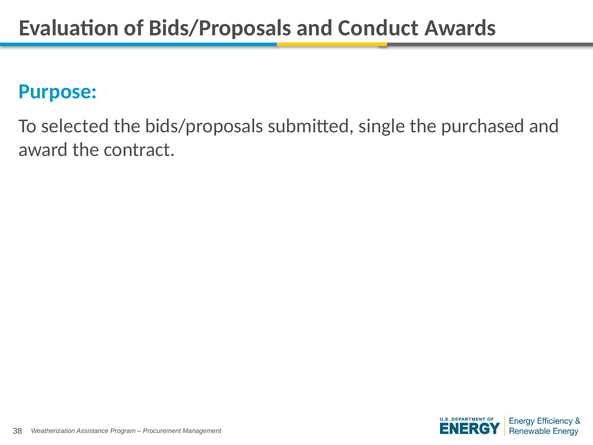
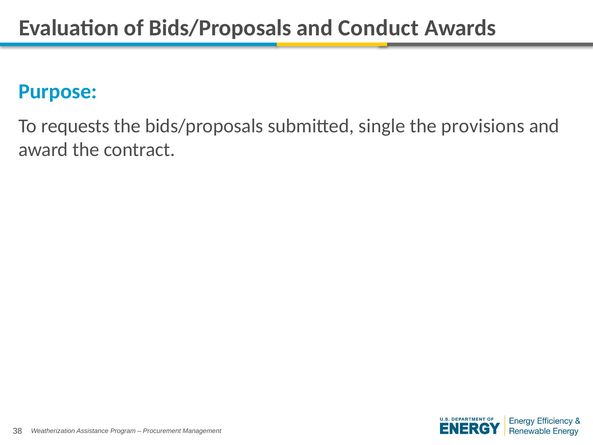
selected: selected -> requests (75, 126)
purchased: purchased -> provisions (483, 126)
